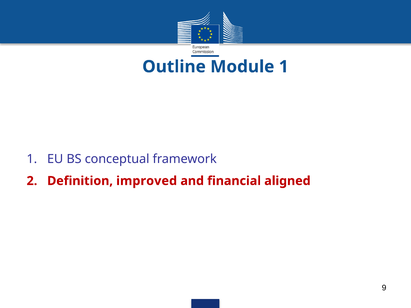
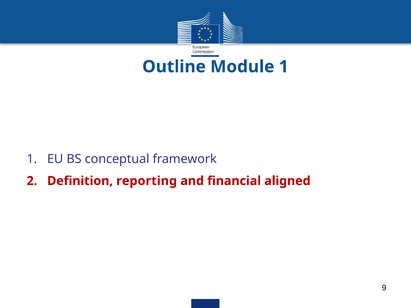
improved: improved -> reporting (147, 181)
